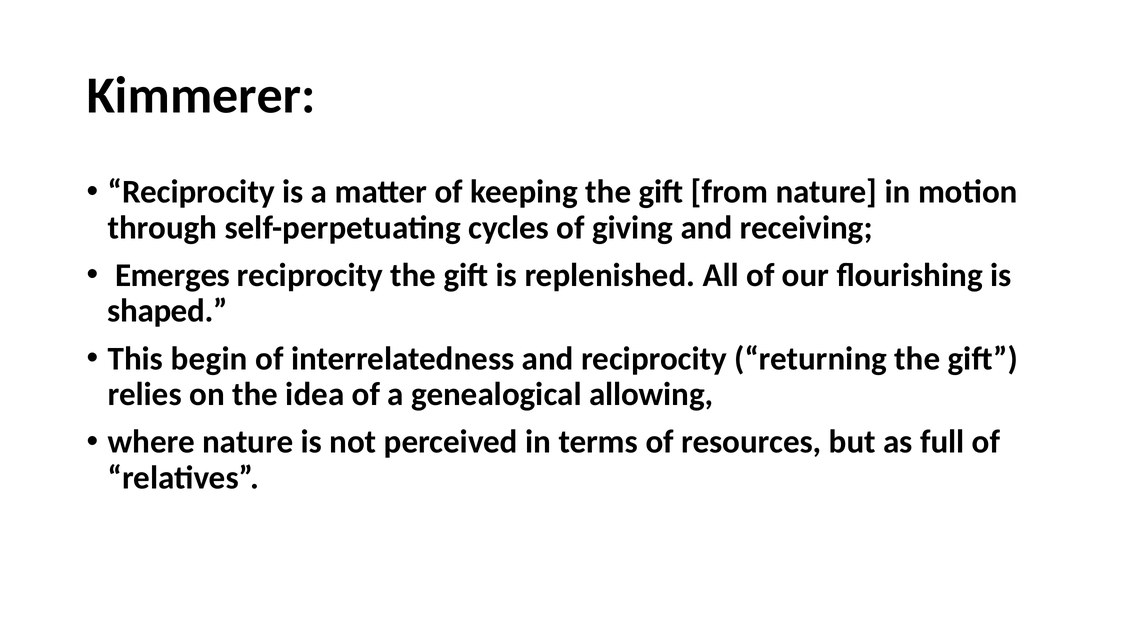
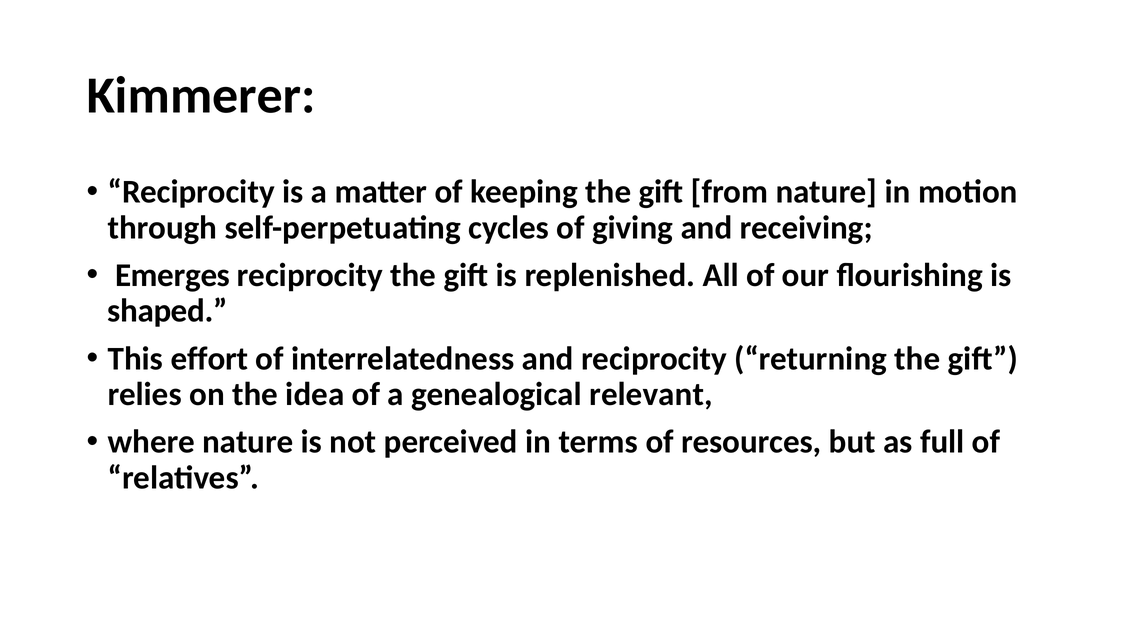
begin: begin -> effort (209, 358)
allowing: allowing -> relevant (651, 394)
